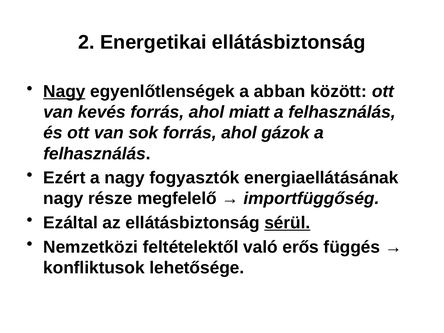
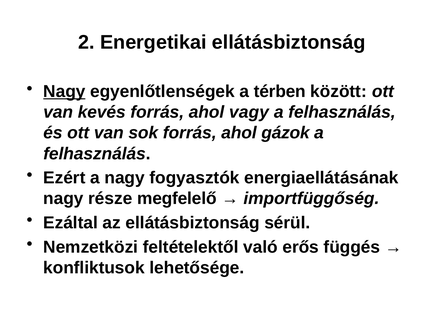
abban: abban -> térben (280, 91)
miatt: miatt -> vagy (249, 112)
sérül underline: present -> none (287, 223)
